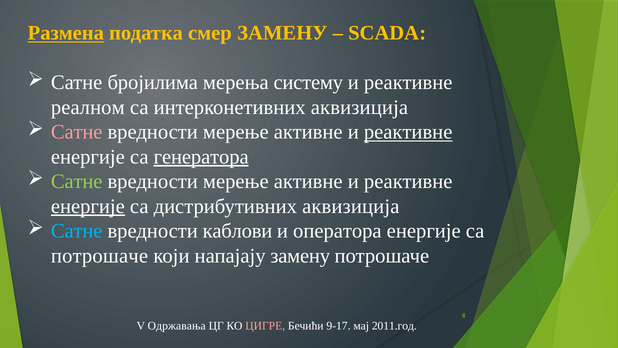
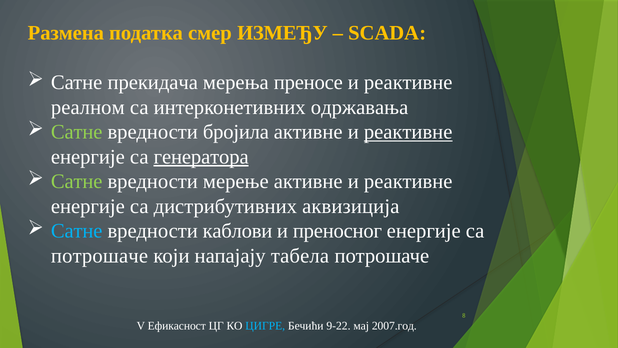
Размена underline: present -> none (66, 33)
смер ЗАМЕНУ: ЗАМЕНУ -> ИЗМЕЂУ (282, 33)
бројилима: бројилима -> прекидача (153, 83)
систему: систему -> преносе (308, 83)
интерконетивних аквизиција: аквизиција -> одржавања (360, 107)
Сатне colour: pink -> light green (77, 132)
мерење: мерење -> бројила (236, 132)
енергије underline: present -> none (88, 206)
оператора: оператора -> преносног (337, 231)
напајају замену: замену -> табела (300, 256)
Одржавања: Одржавања -> Ефикасност (177, 325)
ЦИГРЕ colour: pink -> light blue (265, 325)
9-17: 9-17 -> 9-22 (338, 325)
2011.год: 2011.год -> 2007.год (394, 325)
